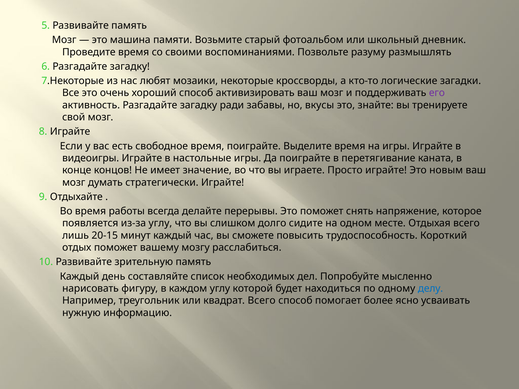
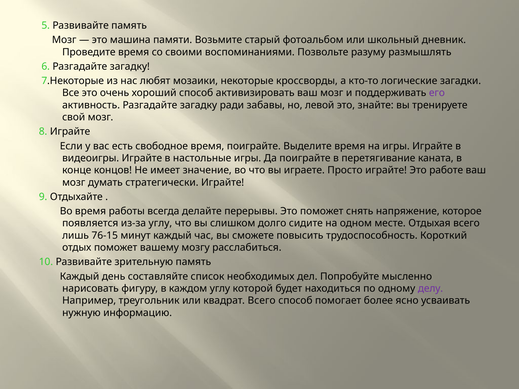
вкусы: вкусы -> левой (320, 105)
новым: новым -> работе (446, 170)
20-15: 20-15 -> 76-15 (105, 236)
делу colour: blue -> purple (430, 289)
